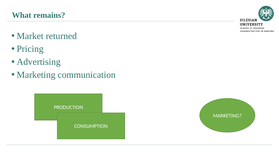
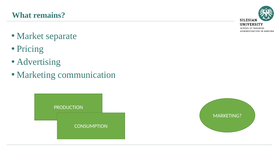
returned: returned -> separate (61, 36)
